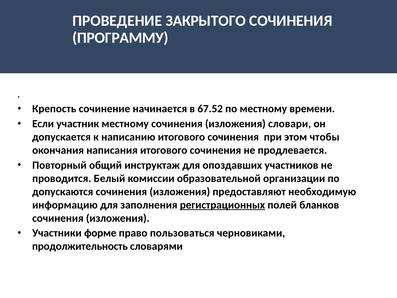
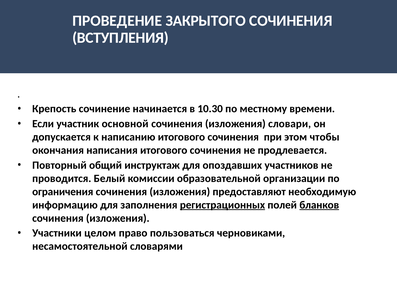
ПРОГРАММУ: ПРОГРАММУ -> ВСТУПЛЕНИЯ (120, 38)
67.52: 67.52 -> 10.30 (210, 109)
участник местному: местному -> основной (125, 124)
допускаются: допускаются -> ограничения (63, 191)
бланков underline: none -> present (319, 205)
форме: форме -> целом (100, 233)
продолжительность: продолжительность -> несамостоятельной (80, 246)
